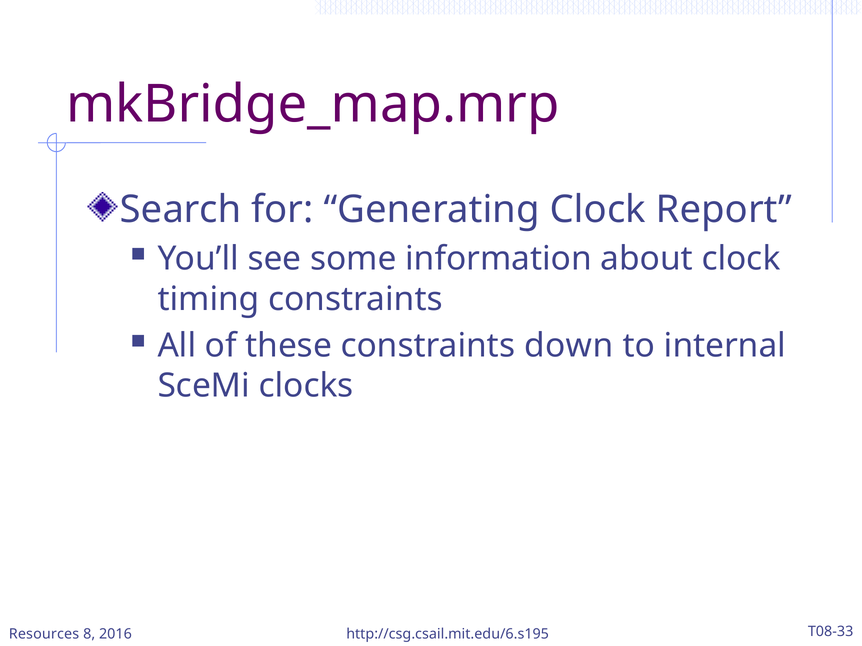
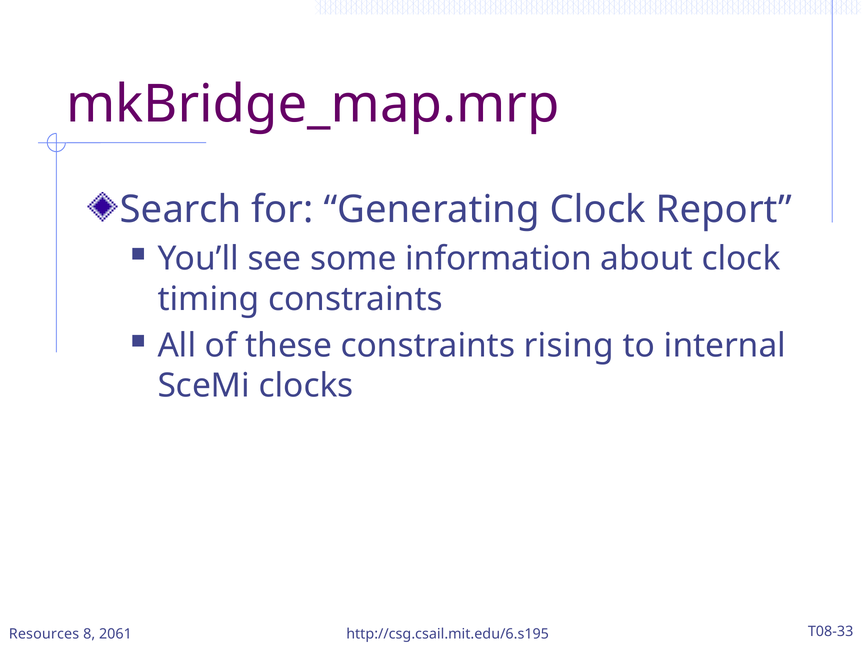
down: down -> rising (569, 346)
2016: 2016 -> 2061 (115, 635)
